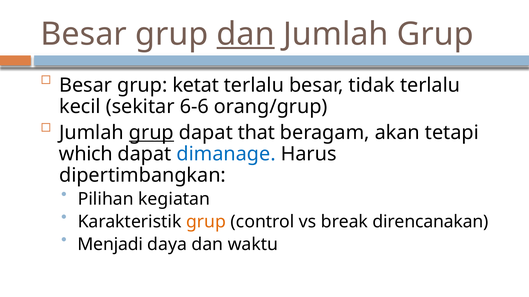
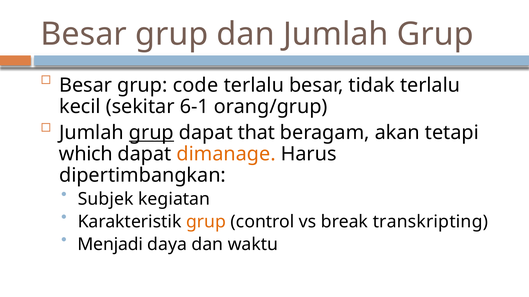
dan underline: present -> none (246, 34)
ketat: ketat -> code (195, 85)
6-6: 6-6 -> 6-1 (194, 107)
dimanage colour: blue -> orange (226, 154)
Pilihan: Pilihan -> Subjek (106, 199)
direncanakan: direncanakan -> transkripting (430, 222)
